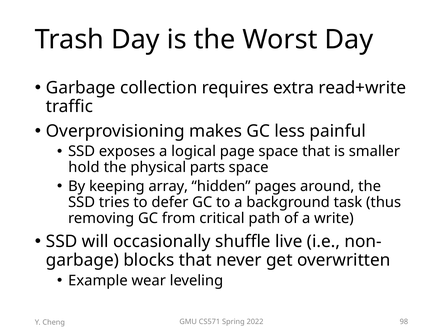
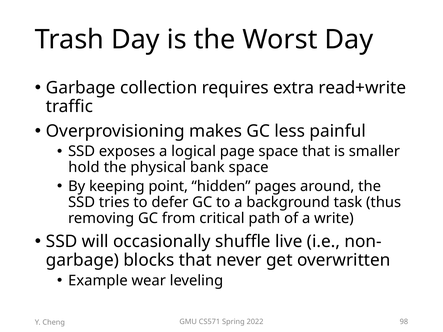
parts: parts -> bank (207, 168)
array: array -> point (168, 187)
